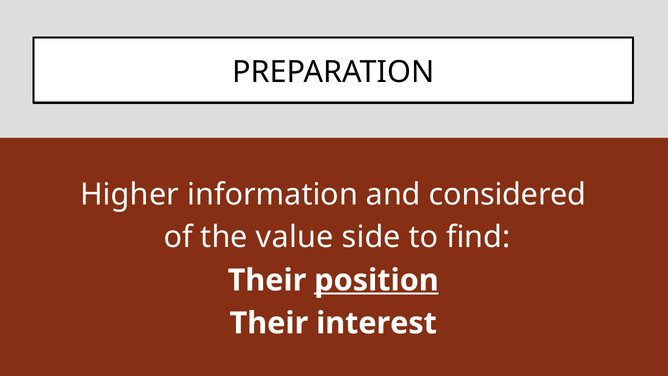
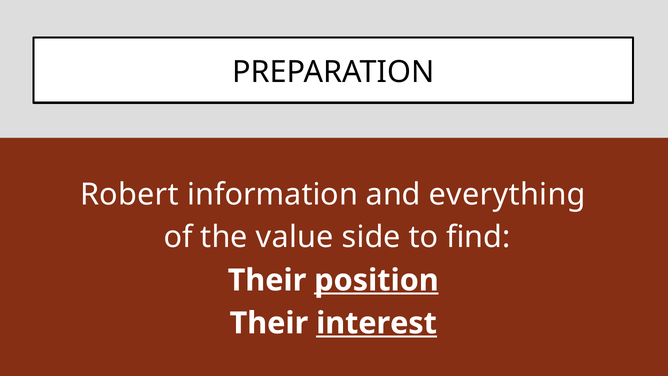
Higher: Higher -> Robert (130, 194)
considered: considered -> everything (507, 194)
interest underline: none -> present (377, 323)
